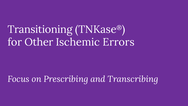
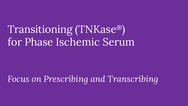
Other: Other -> Phase (39, 42)
Errors: Errors -> Serum (119, 42)
